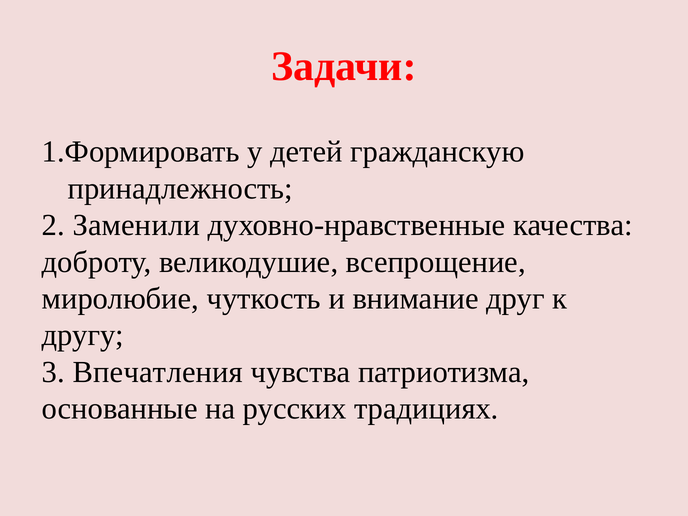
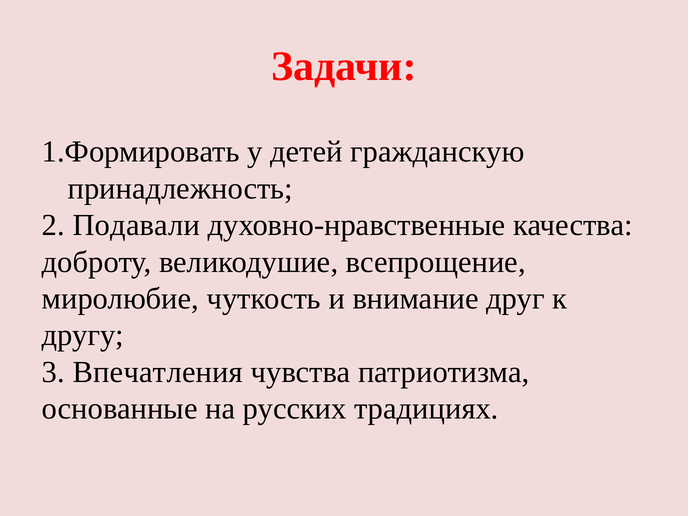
Заменили: Заменили -> Подавали (136, 225)
